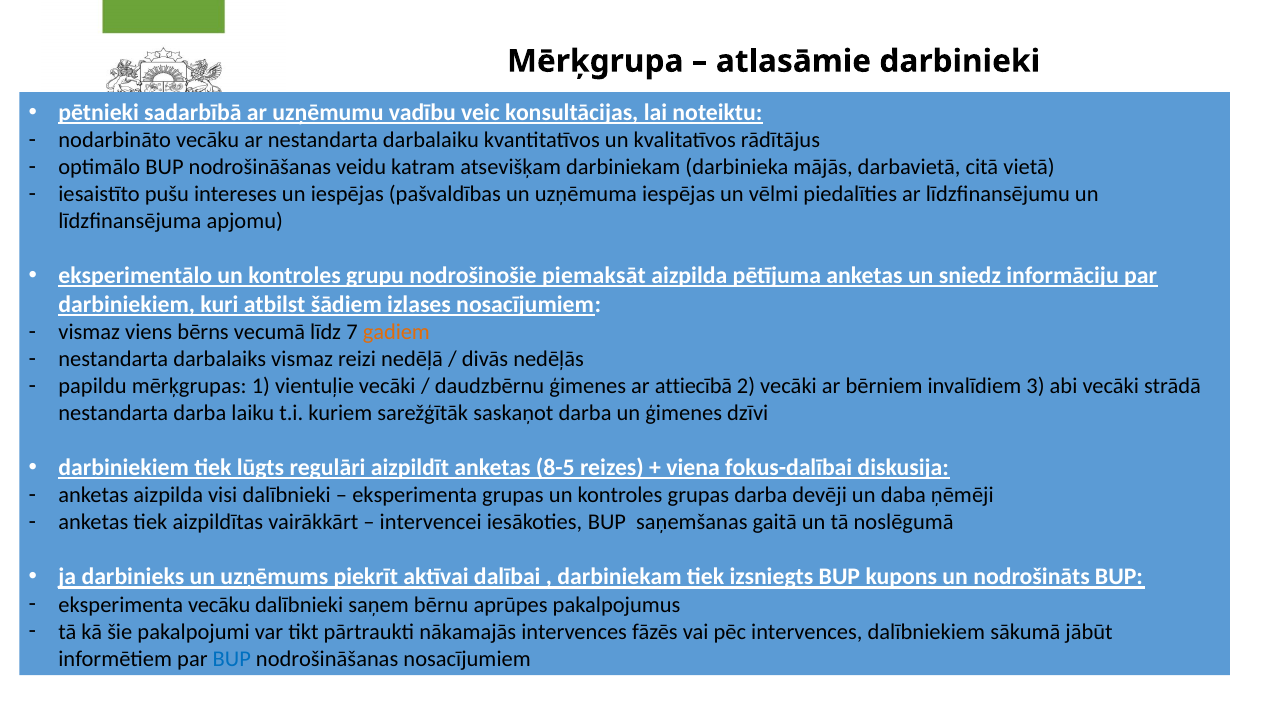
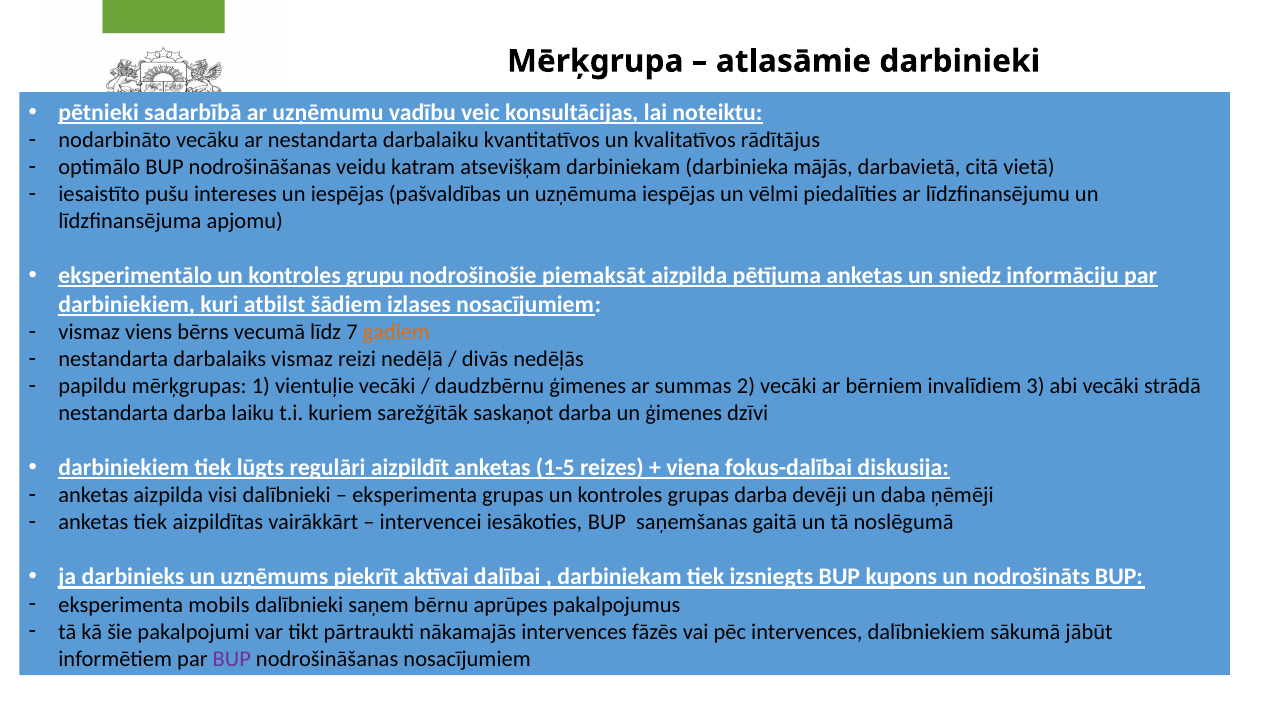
attiecībā: attiecībā -> summas (693, 386)
8-5: 8-5 -> 1-5 (555, 468)
eksperimenta vecāku: vecāku -> mobils (219, 605)
BUP colour: blue -> purple (232, 659)
